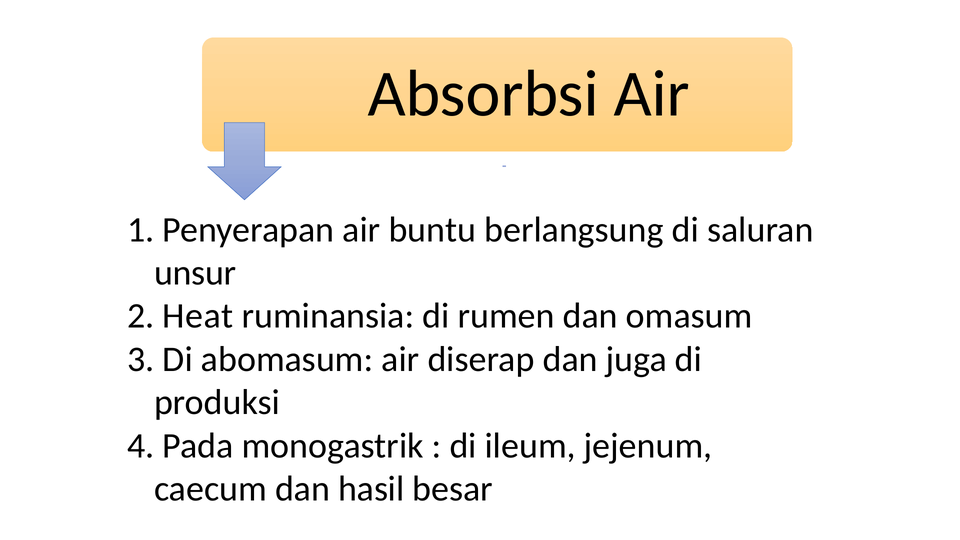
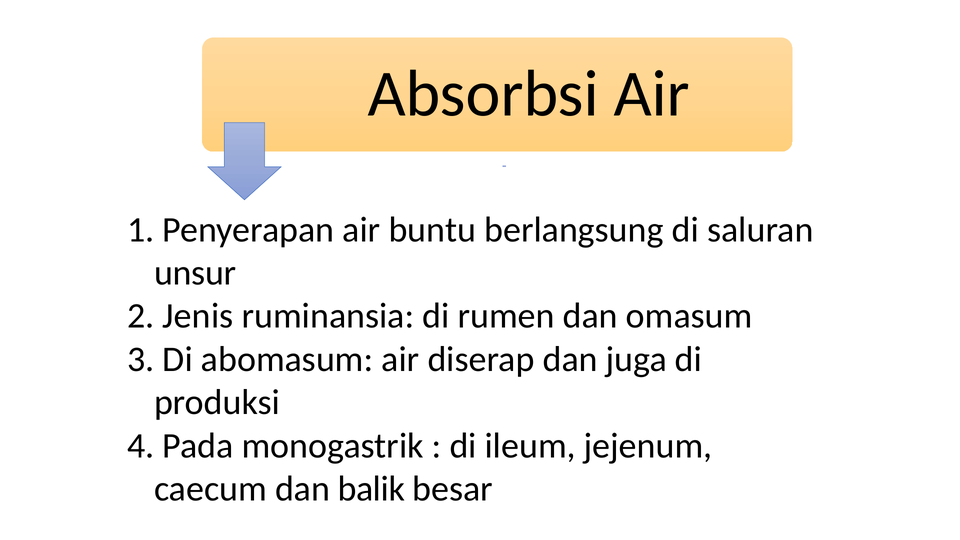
Heat: Heat -> Jenis (198, 316)
hasil: hasil -> balik (371, 489)
